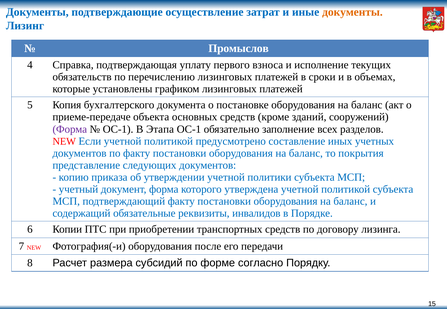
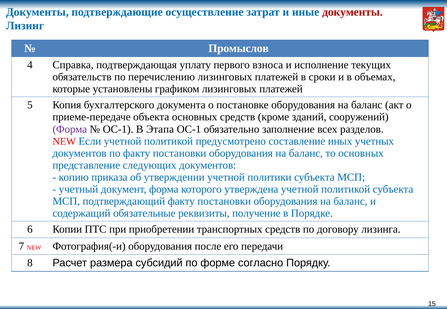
документы colour: orange -> red (352, 12)
то покрытия: покрытия -> основных (361, 153)
инвалидов: инвалидов -> получение (256, 214)
